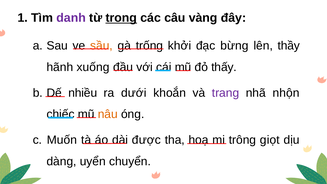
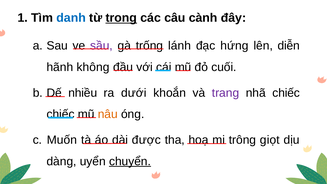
danh colour: purple -> blue (71, 18)
vàng: vàng -> cành (203, 18)
sầu colour: orange -> purple (101, 46)
khởi: khởi -> lánh (180, 46)
bừng: bừng -> hứng (234, 46)
thầy: thầy -> diễn (289, 46)
xuống: xuống -> không (93, 67)
thấy: thấy -> cuối (224, 67)
nhã nhộn: nhộn -> chiếc (286, 93)
chuyển underline: none -> present (130, 162)
